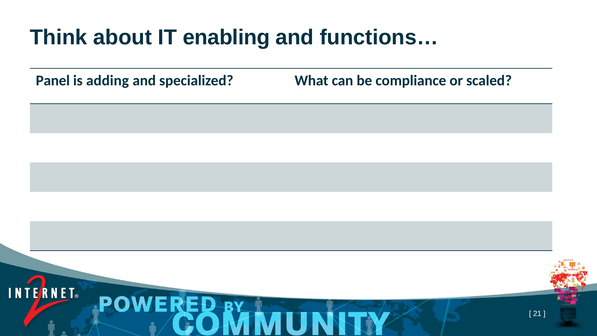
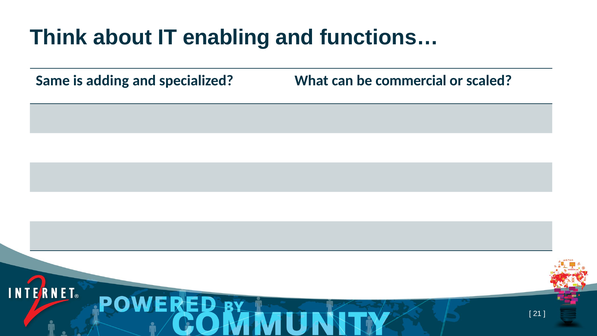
Panel: Panel -> Same (53, 81)
compliance: compliance -> commercial (411, 81)
